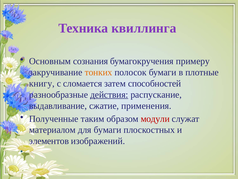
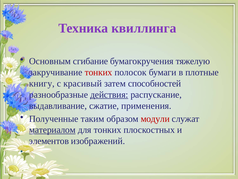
сознания: сознания -> сгибание (91, 61)
примеру: примеру -> тяжелую (193, 61)
тонких colour: orange -> red (98, 72)
сломается: сломается -> красивый (83, 83)
материалом underline: none -> present (52, 130)
для бумаги: бумаги -> тонких (108, 130)
